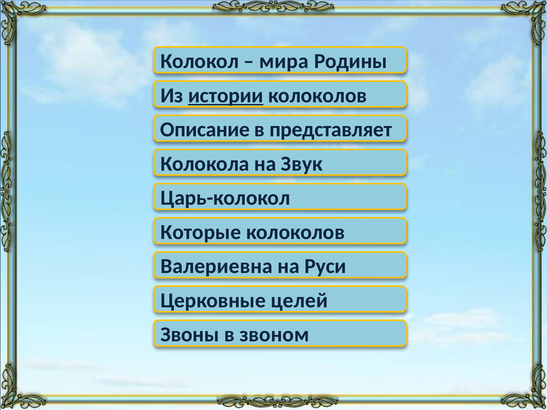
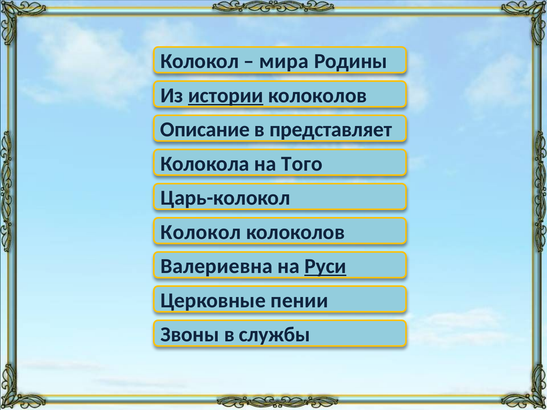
Звук: Звук -> Того (302, 164)
Которые: Которые -> Колокол (201, 232)
Руси underline: none -> present (325, 266)
целей: целей -> пении (299, 301)
звоном: звоном -> службы (275, 335)
